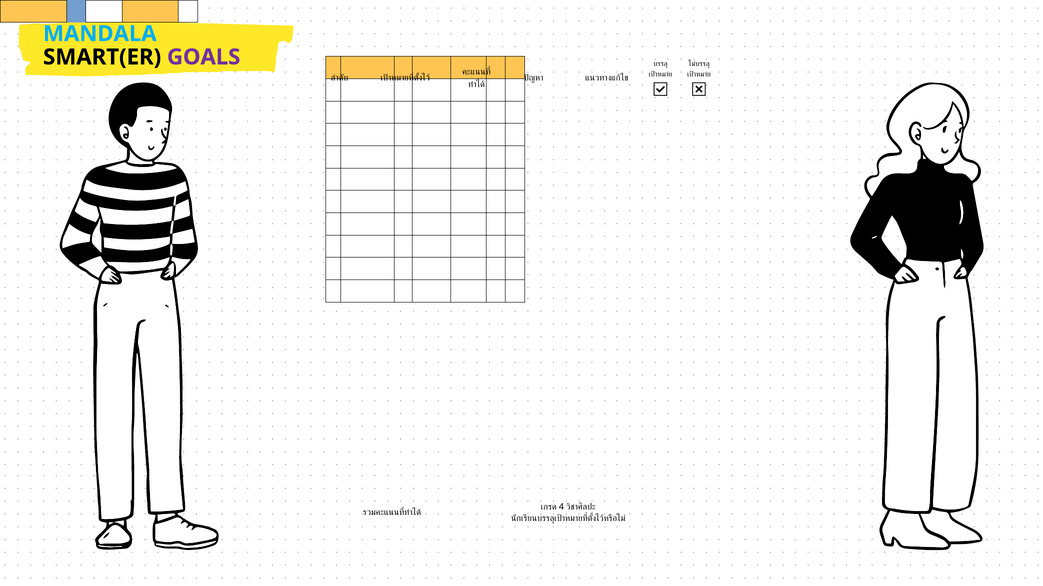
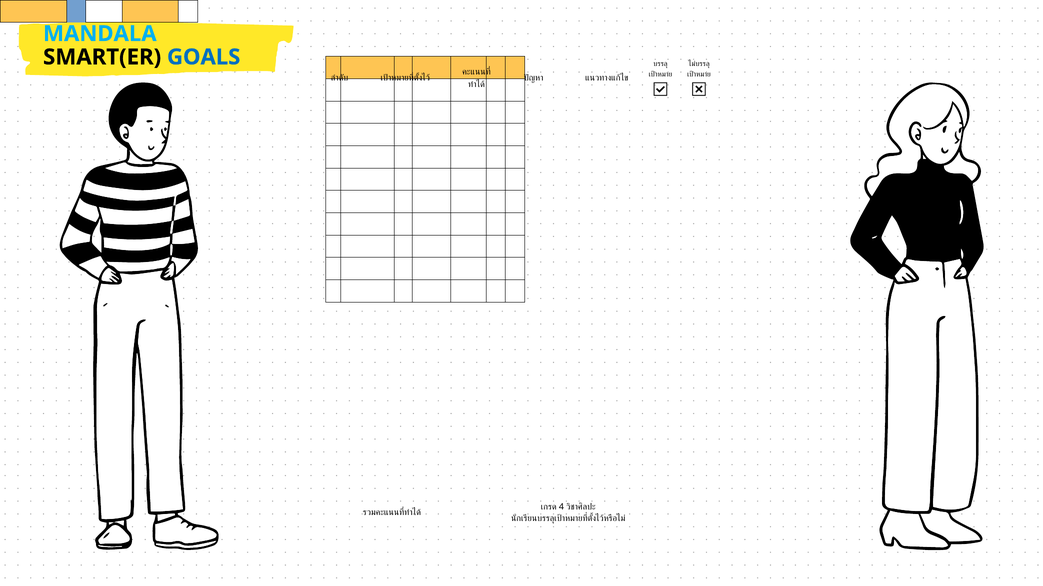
GOALS colour: purple -> blue (204, 57)
